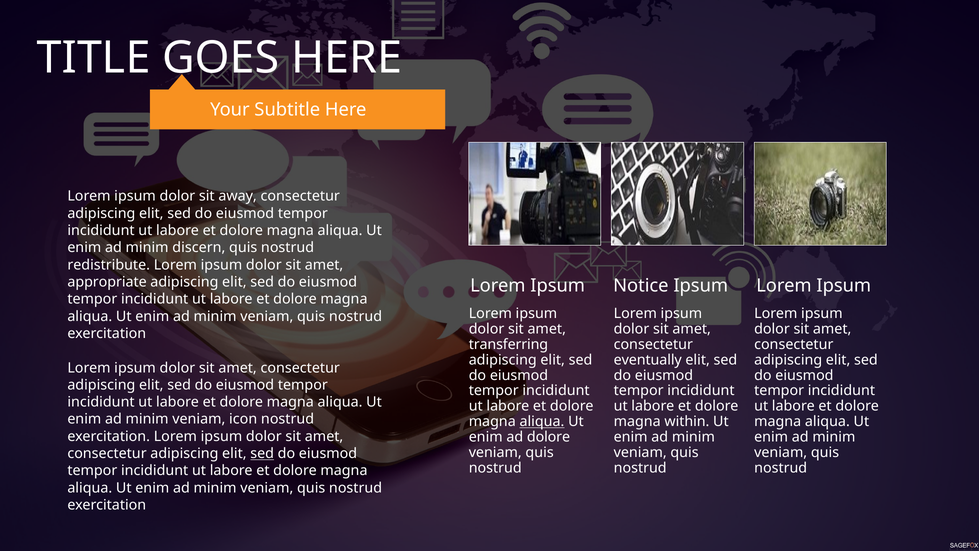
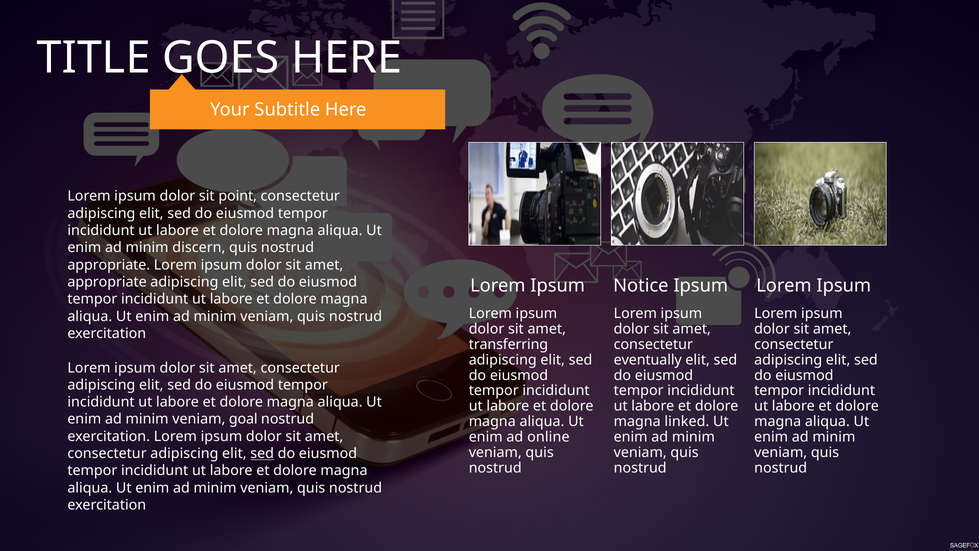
away: away -> point (238, 196)
redistribute: redistribute -> appropriate (109, 265)
icon: icon -> goal (243, 419)
aliqua underline: present -> none (542, 421)
within: within -> linked (687, 421)
ad dolore: dolore -> online (548, 437)
